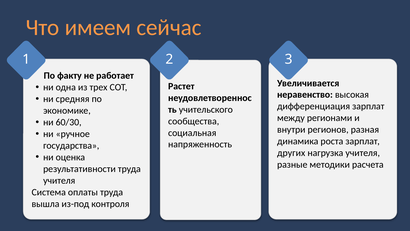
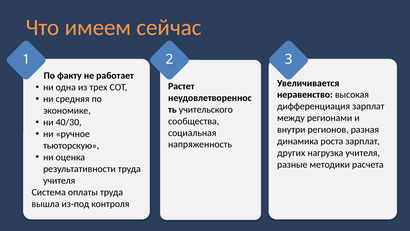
60/30: 60/30 -> 40/30 (69, 122)
государства: государства -> тьюторскую (71, 145)
